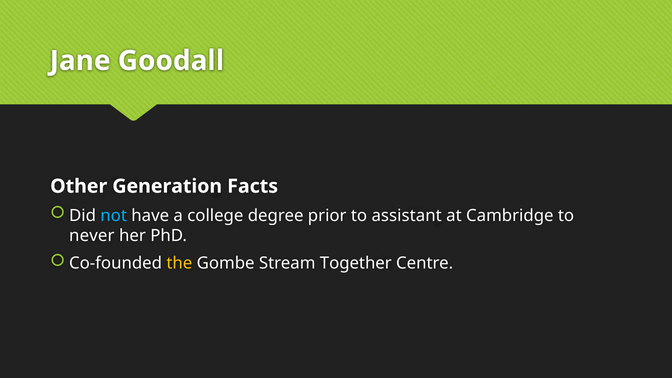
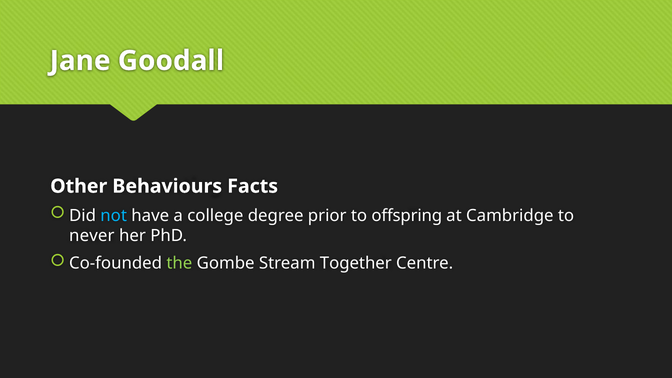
Generation: Generation -> Behaviours (167, 186)
assistant: assistant -> offspring (407, 215)
the colour: yellow -> light green (179, 263)
